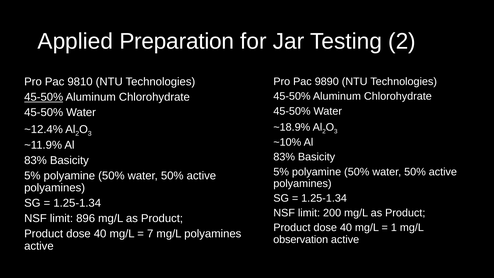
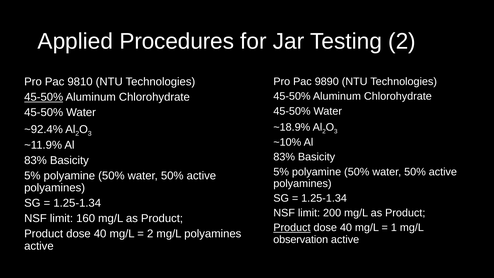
Preparation: Preparation -> Procedures (177, 41)
~12.4%: ~12.4% -> ~92.4% (44, 129)
896: 896 -> 160 (86, 218)
Product underline: none -> present (292, 228)
7: 7 -> 2 (150, 234)
